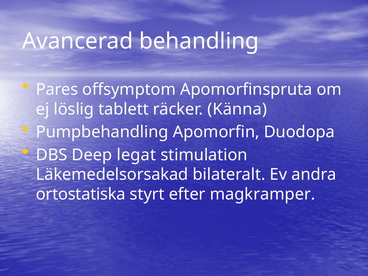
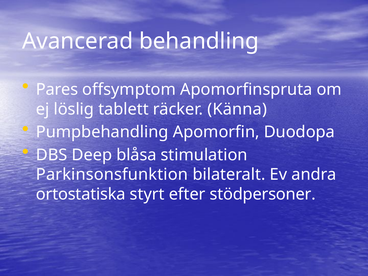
legat: legat -> blåsa (136, 155)
Läkemedelsorsakad: Läkemedelsorsakad -> Parkinsonsfunktion (112, 175)
magkramper: magkramper -> stödpersoner (263, 194)
